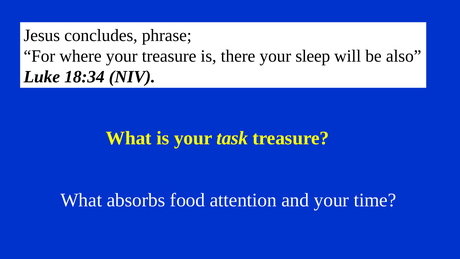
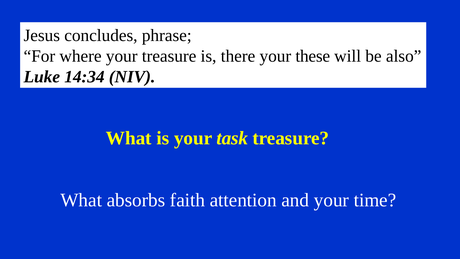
sleep: sleep -> these (313, 56)
18:34: 18:34 -> 14:34 (84, 77)
food: food -> faith (188, 200)
